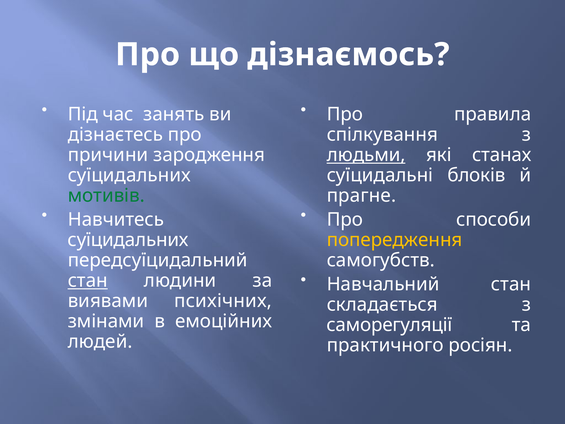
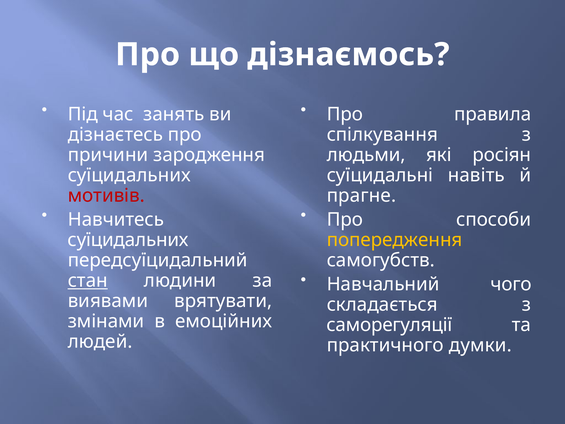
людьми underline: present -> none (366, 155)
станах: станах -> росіян (502, 155)
блоків: блоків -> навіть (476, 175)
мотивів colour: green -> red (106, 196)
Навчальний стан: стан -> чого (511, 284)
психічних: психічних -> врятувати (223, 301)
росіян: росіян -> думки (480, 345)
